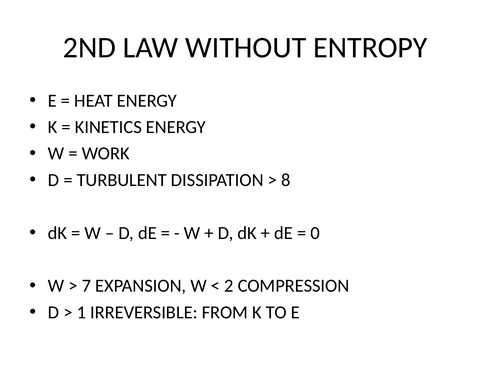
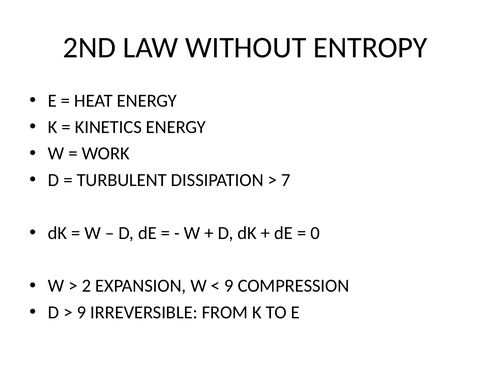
8: 8 -> 7 (286, 180)
7: 7 -> 2 (86, 286)
2: 2 -> 9 (229, 286)
1: 1 -> 9 (81, 313)
